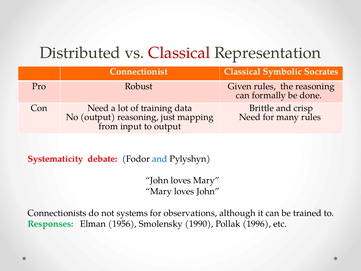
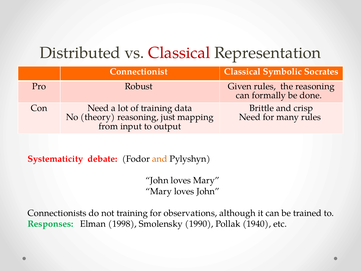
No output: output -> theory (98, 117)
and colour: blue -> orange (160, 159)
not systems: systems -> training (132, 213)
1956: 1956 -> 1998 (122, 224)
1996: 1996 -> 1940 (257, 224)
